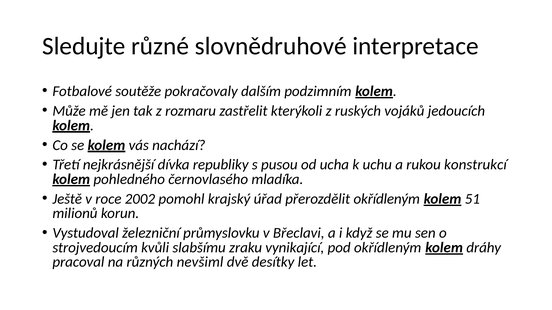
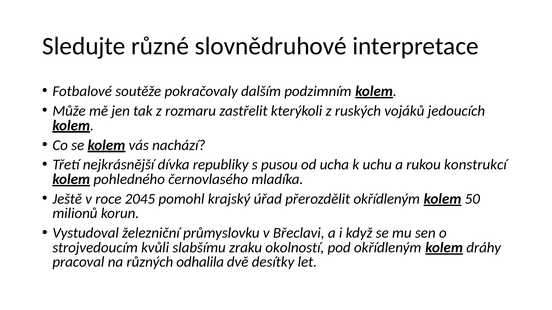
2002: 2002 -> 2045 (140, 199)
51: 51 -> 50 (472, 199)
vynikající: vynikající -> okolností (295, 248)
nevšiml: nevšiml -> odhalila (200, 262)
